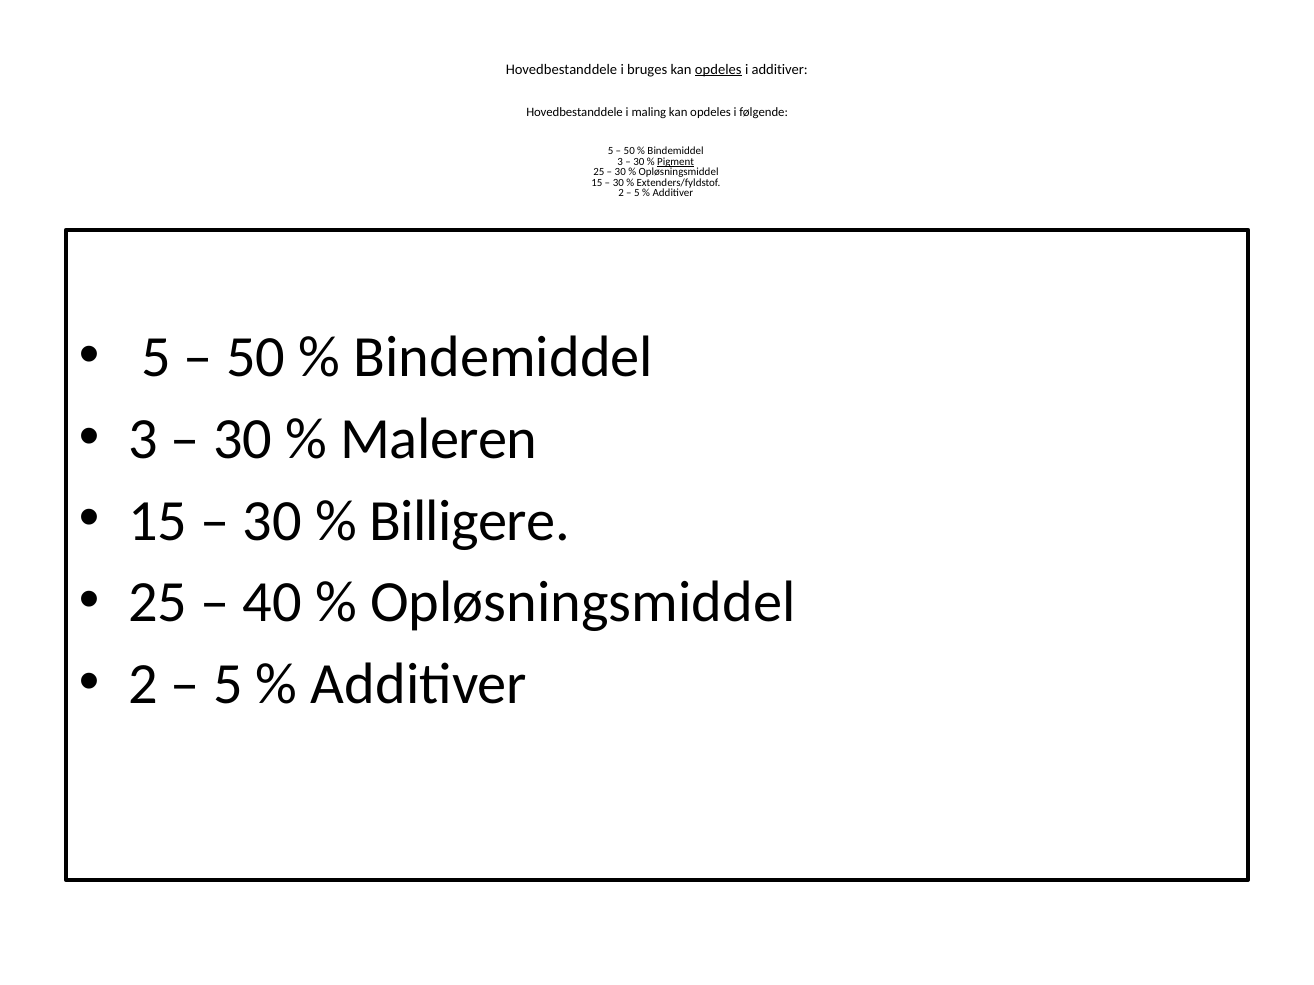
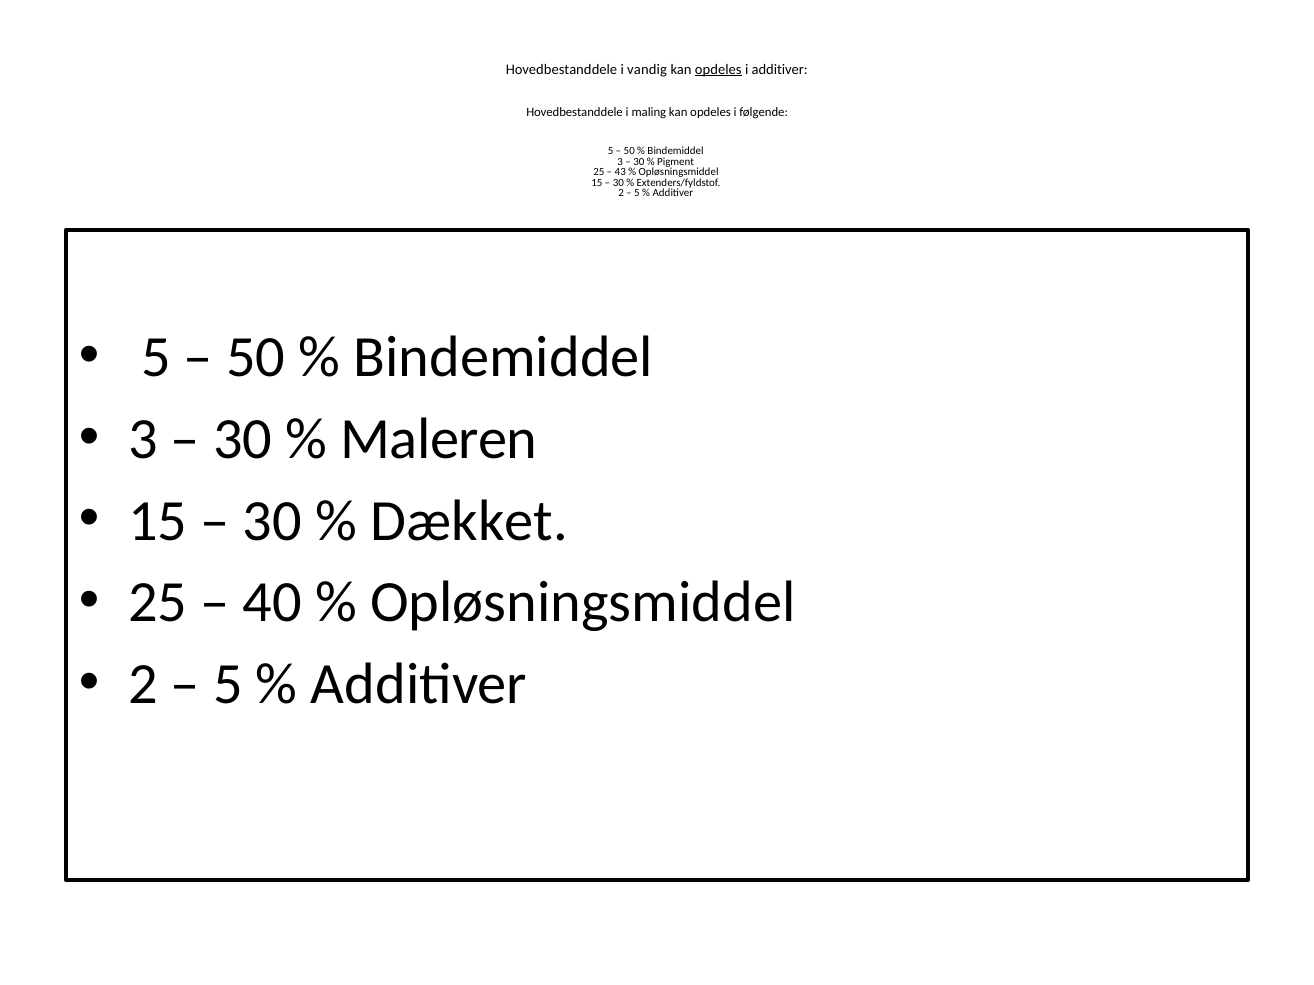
bruges: bruges -> vandig (647, 70)
Pigment underline: present -> none (676, 162)
30: 30 -> 43 (620, 172)
Billigere: Billigere -> Dækket (469, 521)
